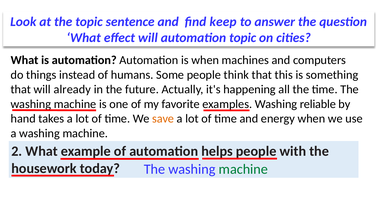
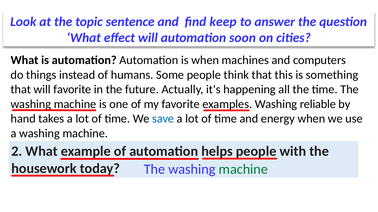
automation topic: topic -> soon (243, 38)
will already: already -> favorite (72, 90)
save colour: orange -> blue (163, 119)
